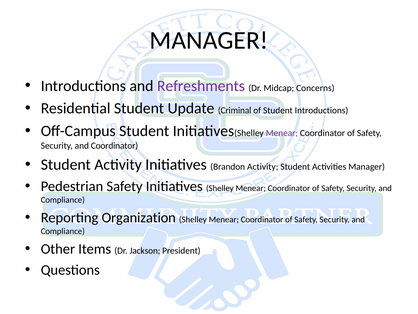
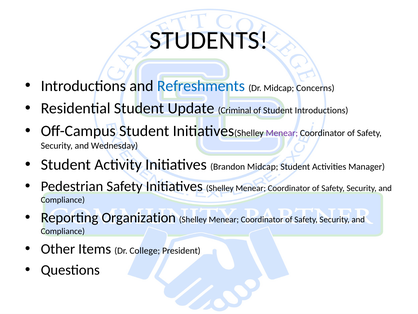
MANAGER: MANAGER -> STUDENTS (209, 40)
Refreshments colour: purple -> blue (201, 86)
and Coordinator: Coordinator -> Wednesday (114, 145)
Brandon Activity: Activity -> Midcap (263, 167)
Jackson: Jackson -> College (145, 250)
